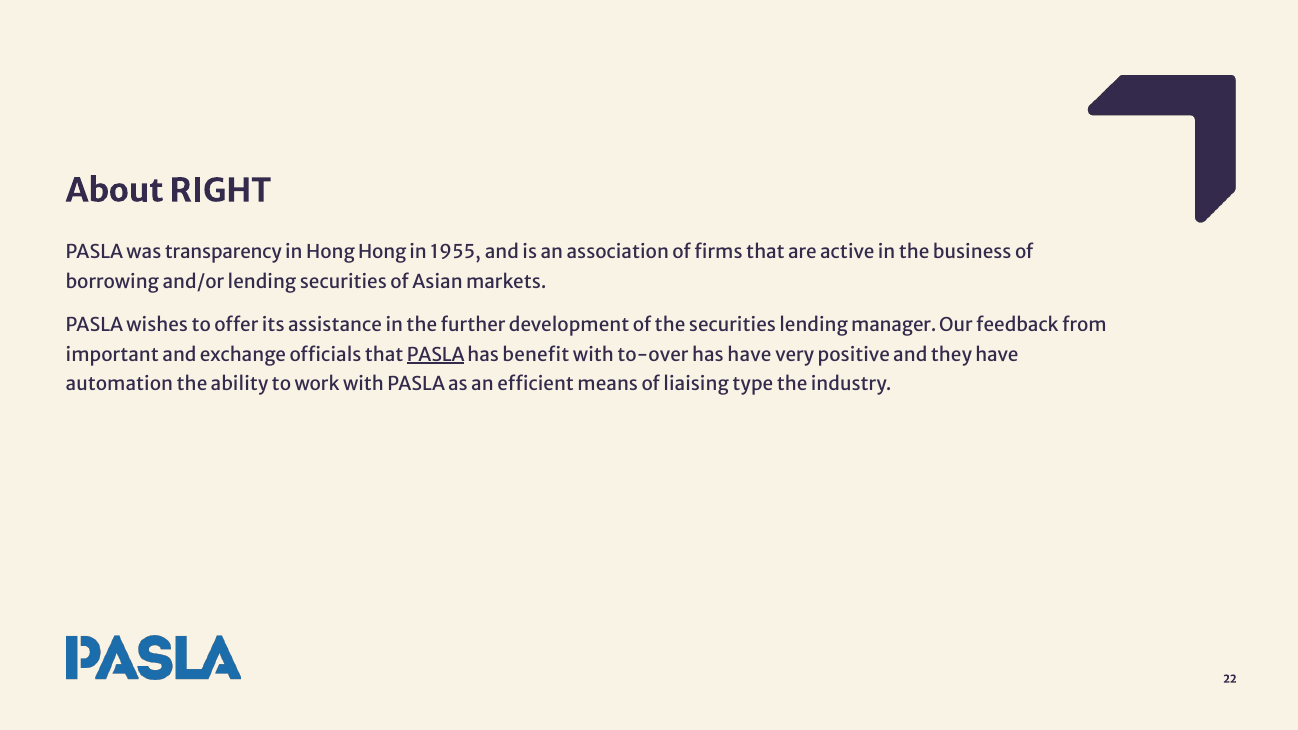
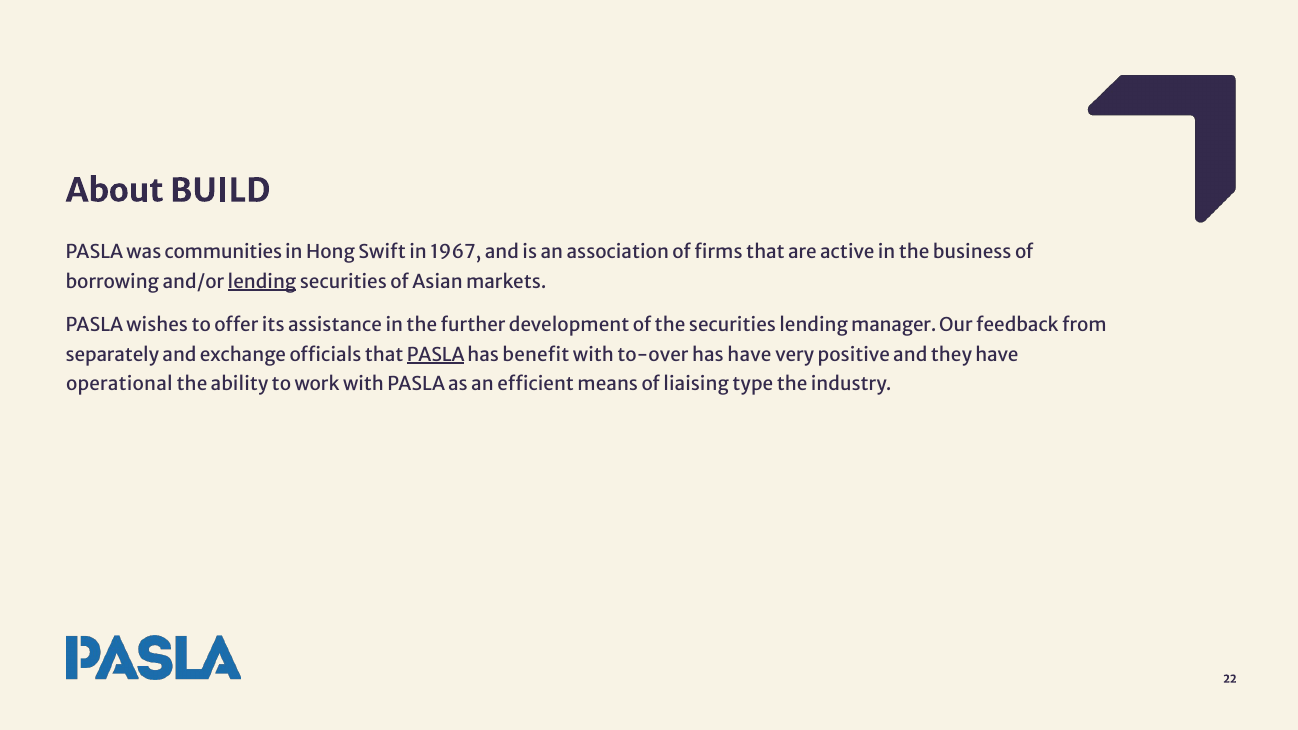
RIGHT: RIGHT -> BUILD (220, 191)
transparency: transparency -> communities (223, 252)
Hong Hong: Hong -> Swift (382, 252)
1955: 1955 -> 1967 (456, 252)
lending underline: none -> present (262, 282)
important: important -> separately (112, 355)
automation: automation -> operational (119, 385)
